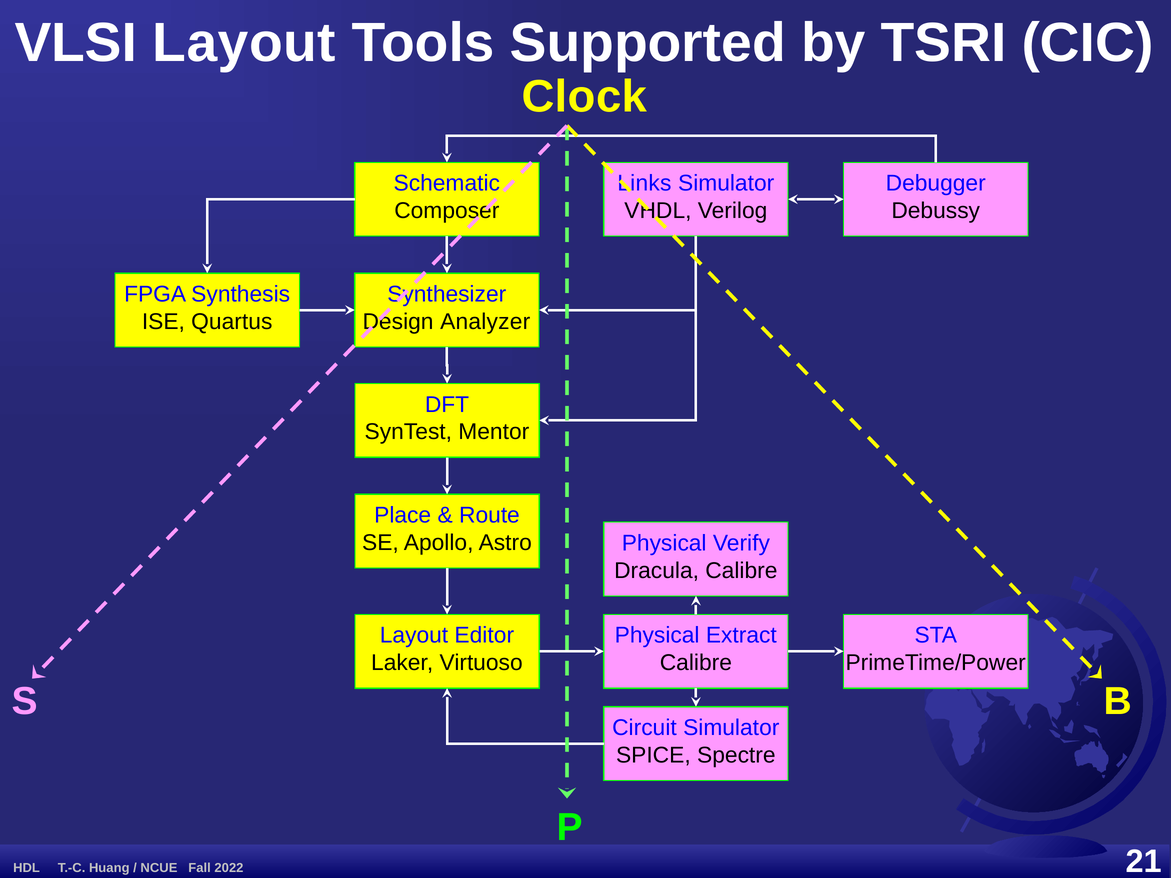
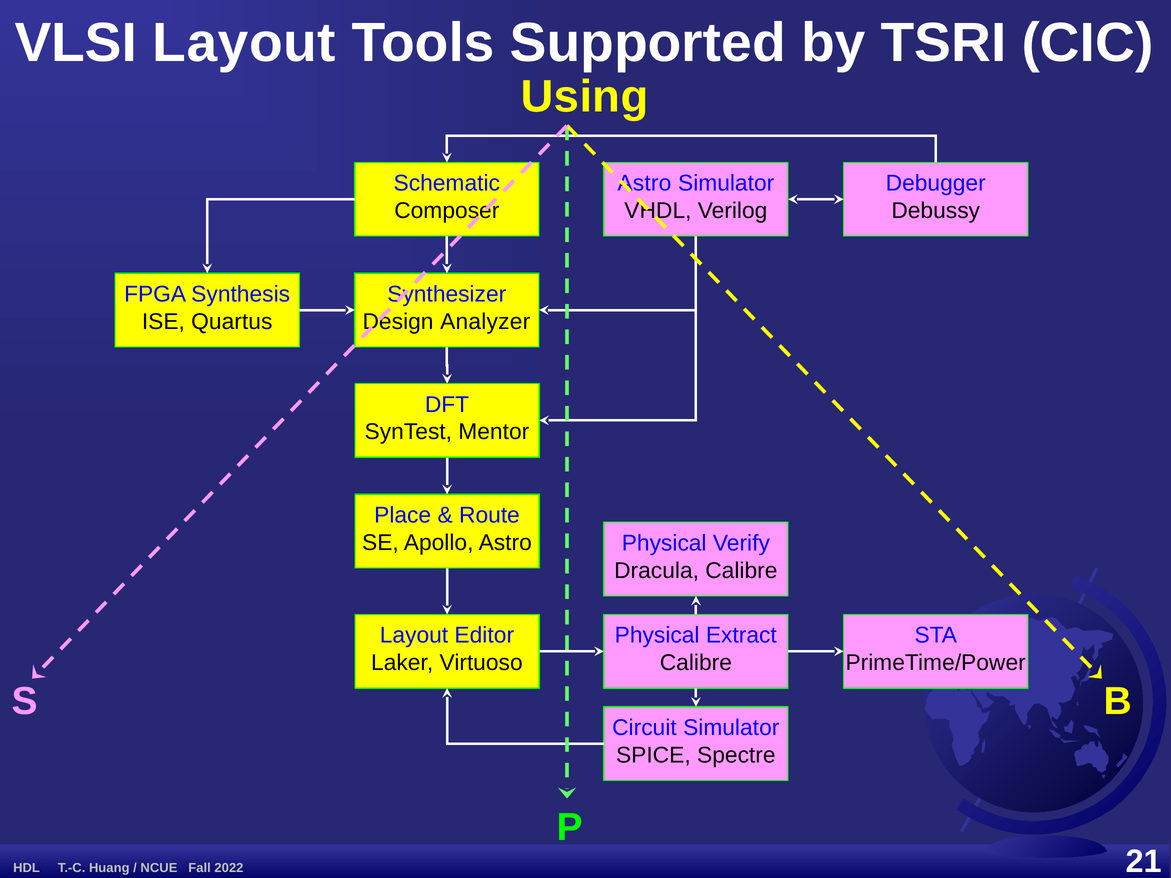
Clock: Clock -> Using (584, 97)
Links: Links -> Astro (644, 183)
